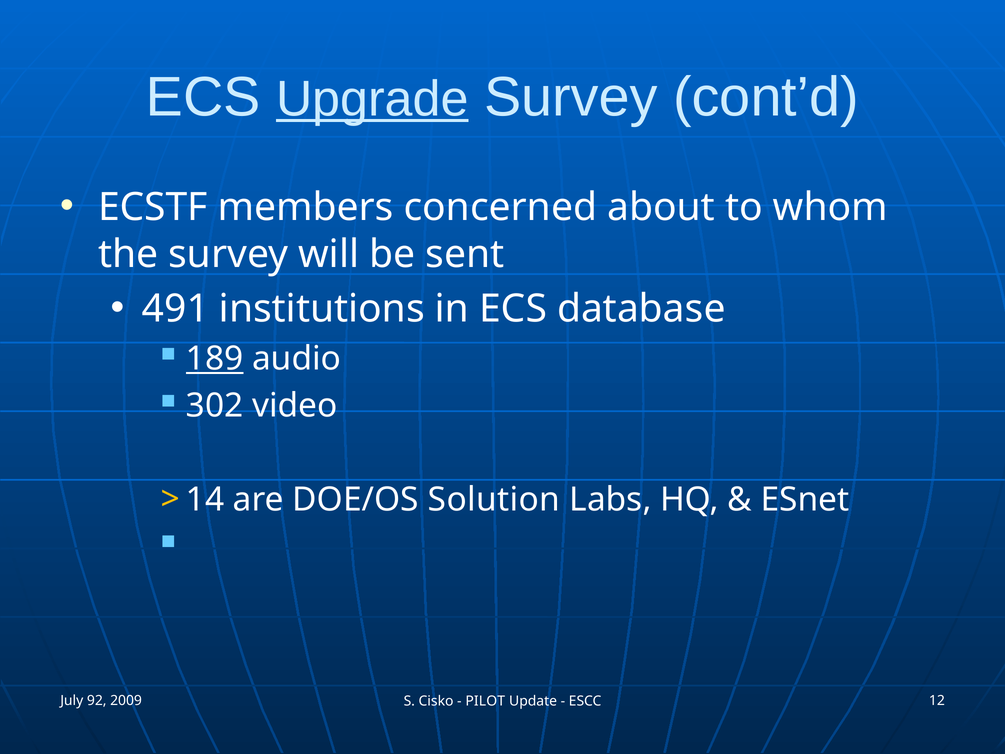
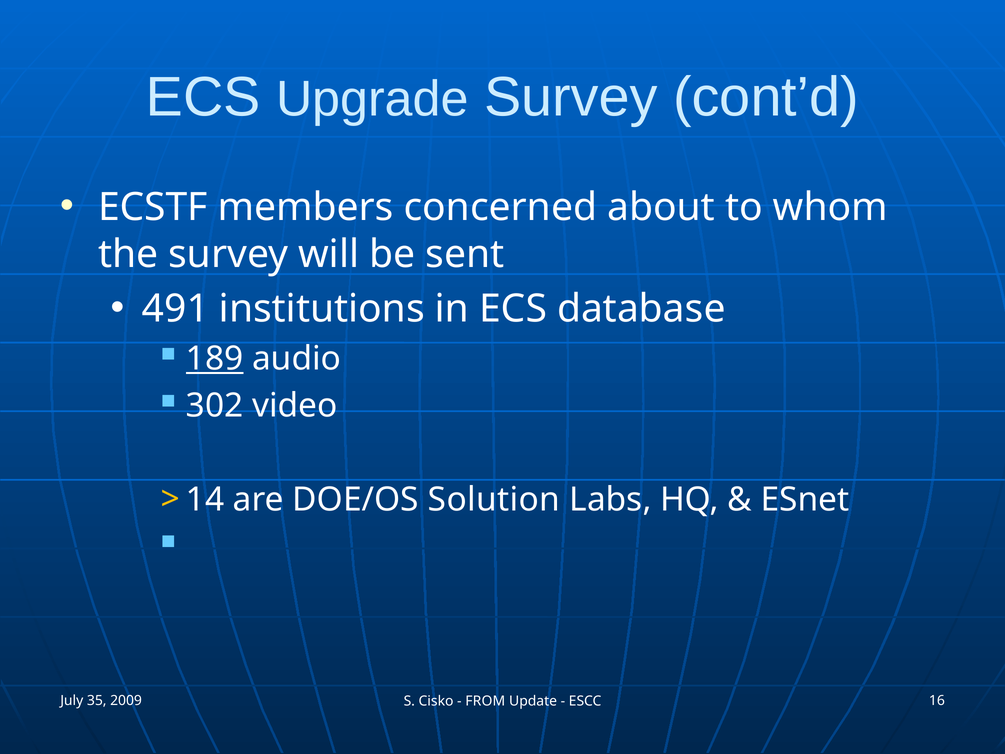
Upgrade underline: present -> none (372, 99)
92: 92 -> 35 (97, 701)
PILOT: PILOT -> FROM (485, 701)
12: 12 -> 16 (937, 701)
